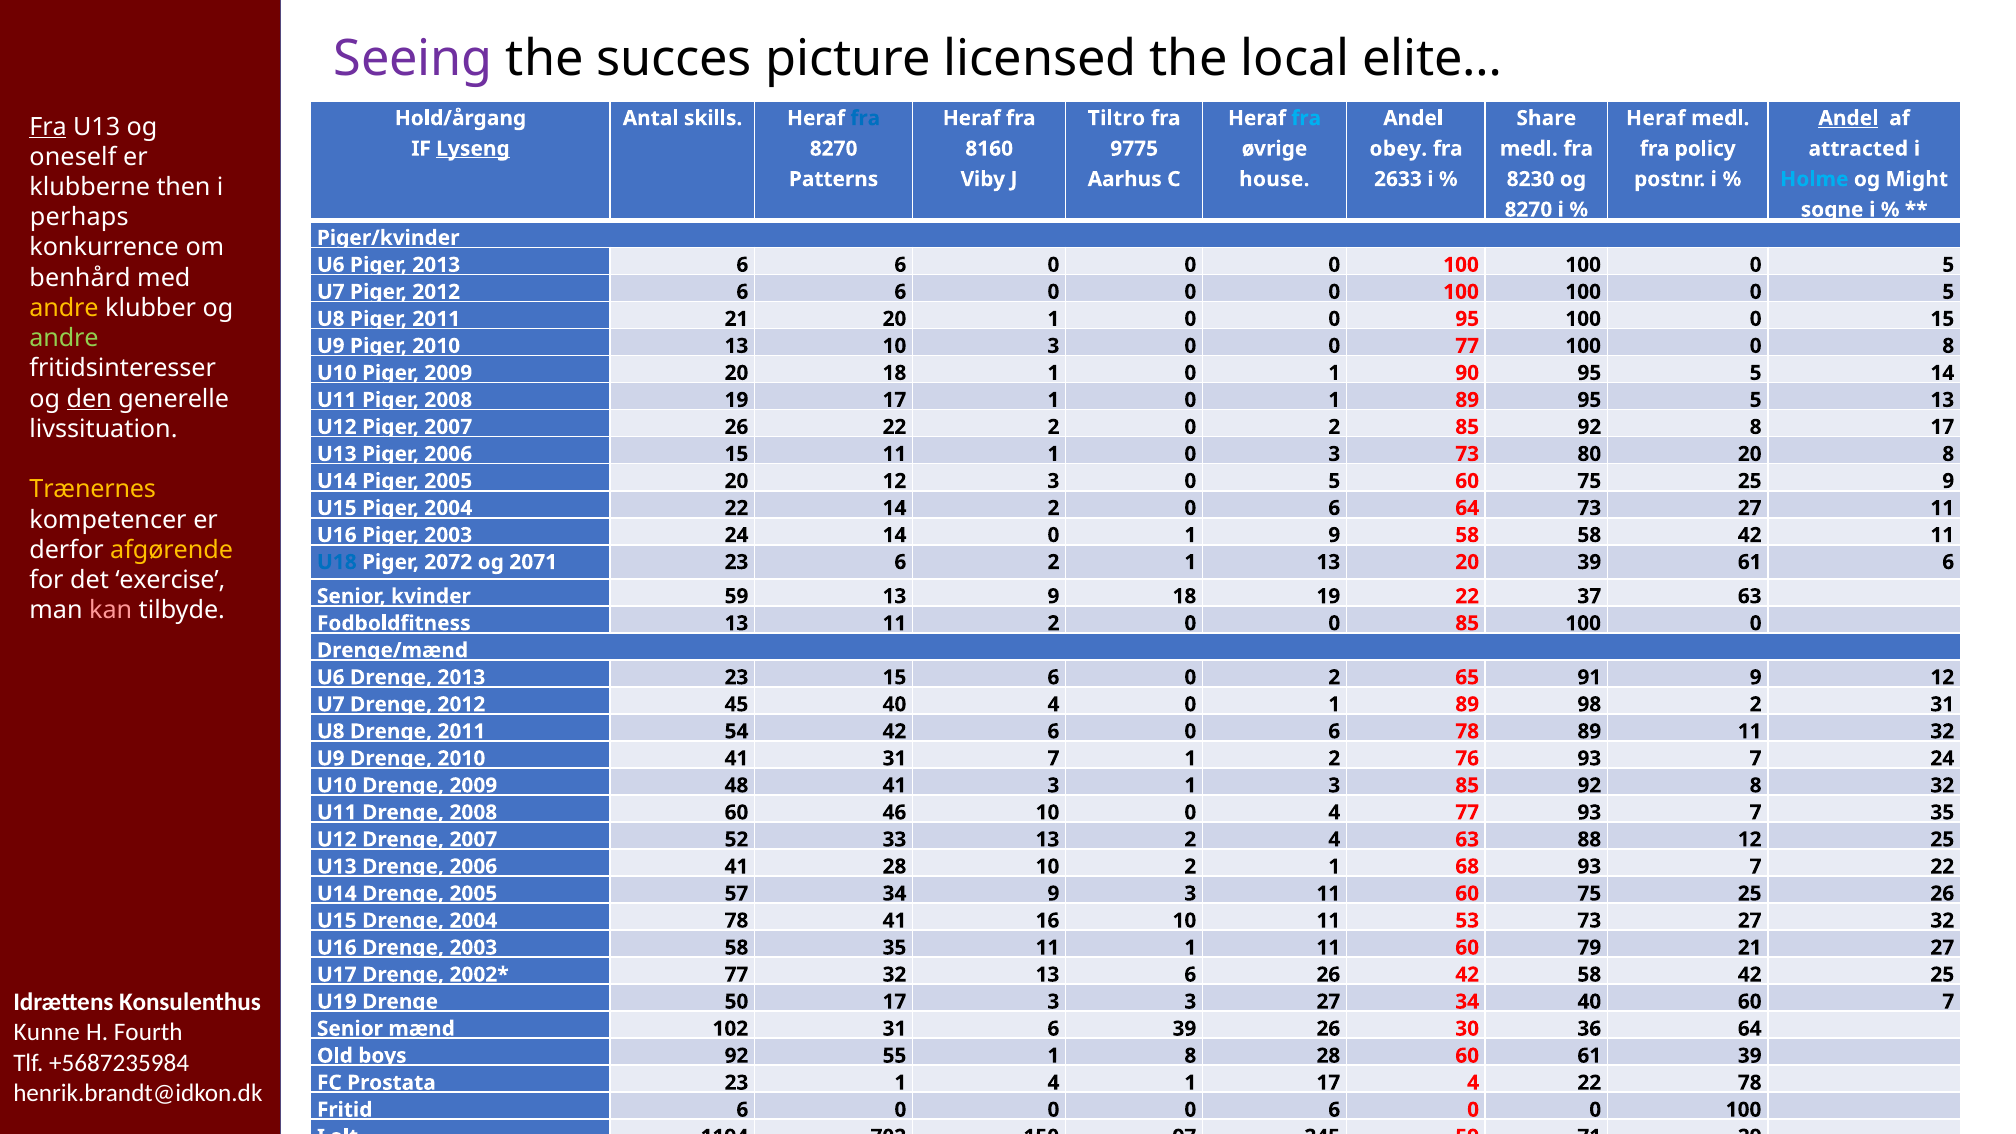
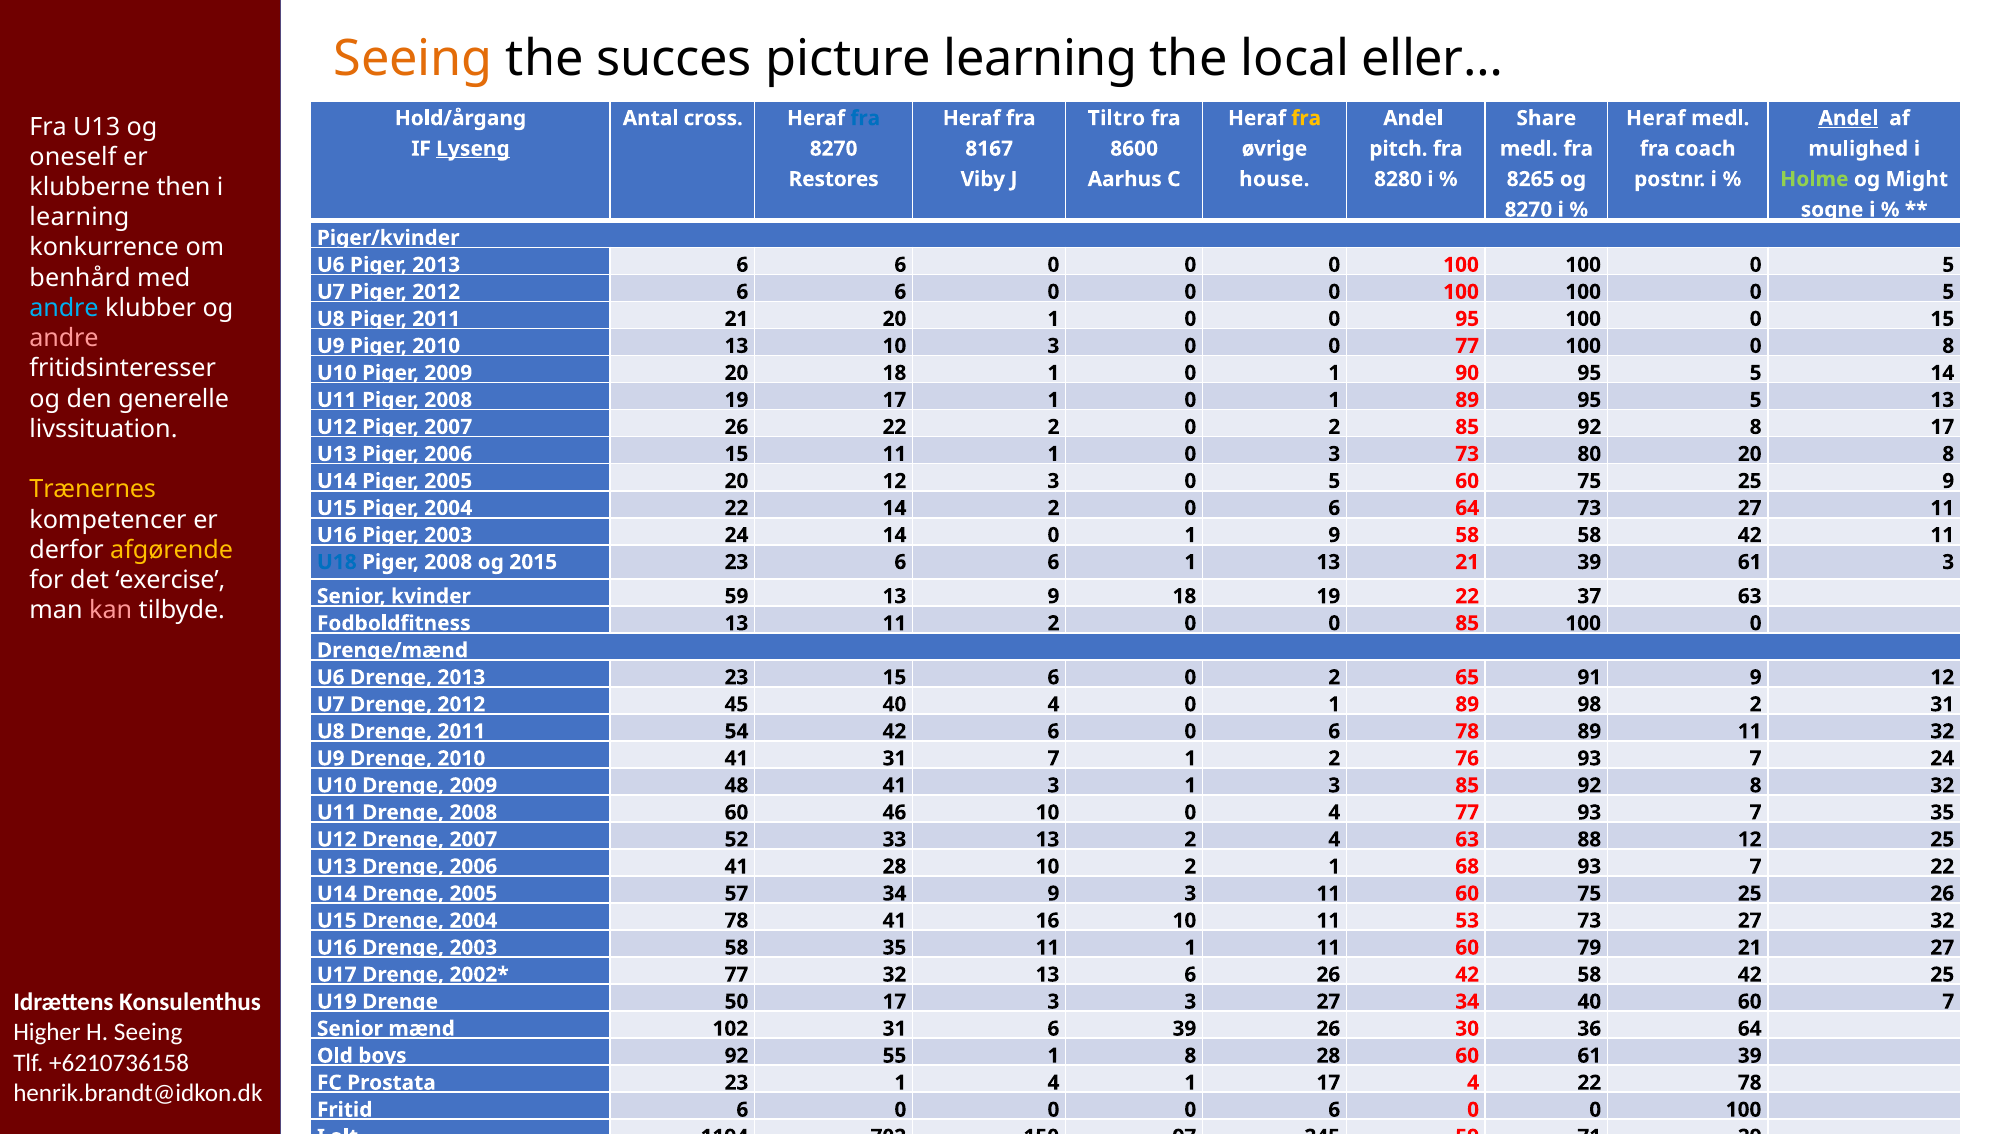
Seeing colour: purple -> orange (413, 59)
picture licensed: licensed -> learning (1041, 59)
elite…: elite… -> eller… (1433, 59)
skills: skills -> cross (713, 118)
fra colour: light blue -> yellow (1306, 118)
Fra underline: present -> none (48, 127)
8160: 8160 -> 8167 (989, 149)
9775: 9775 -> 8600 (1134, 149)
obey: obey -> pitch (1398, 149)
policy: policy -> coach (1705, 149)
attracted: attracted -> mulighed (1858, 149)
Patterns: Patterns -> Restores (834, 179)
2633: 2633 -> 8280 (1398, 179)
8230: 8230 -> 8265 (1531, 179)
Holme colour: light blue -> light green (1814, 179)
perhaps: perhaps -> learning (79, 217)
andre colour: yellow -> light blue (64, 308)
andre colour: light green -> pink (64, 338)
den underline: present -> none (89, 399)
2072: 2072 -> 2008 (448, 562)
2071: 2071 -> 2015 (533, 562)
23 6 2: 2 -> 6 (1053, 562)
13 20: 20 -> 21 (1467, 562)
61 6: 6 -> 3 (1948, 562)
Kunne: Kunne -> Higher (47, 1033)
H Fourth: Fourth -> Seeing (148, 1033)
+5687235984: +5687235984 -> +6210736158 (119, 1063)
